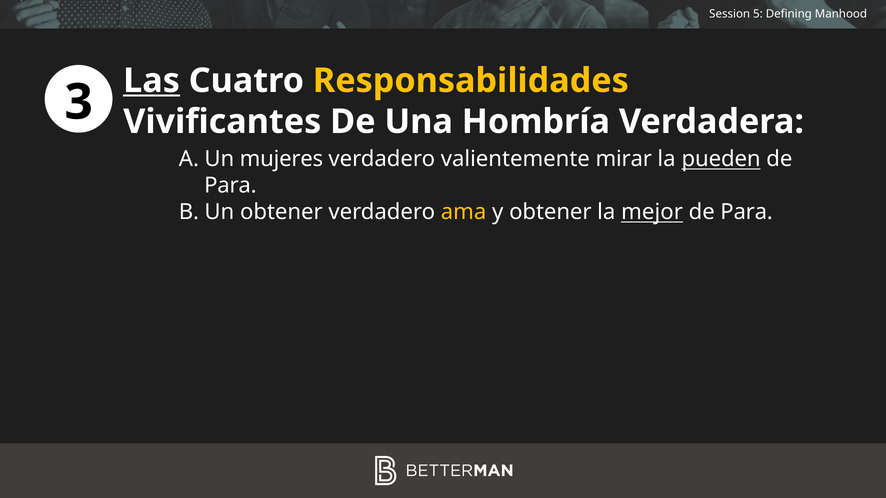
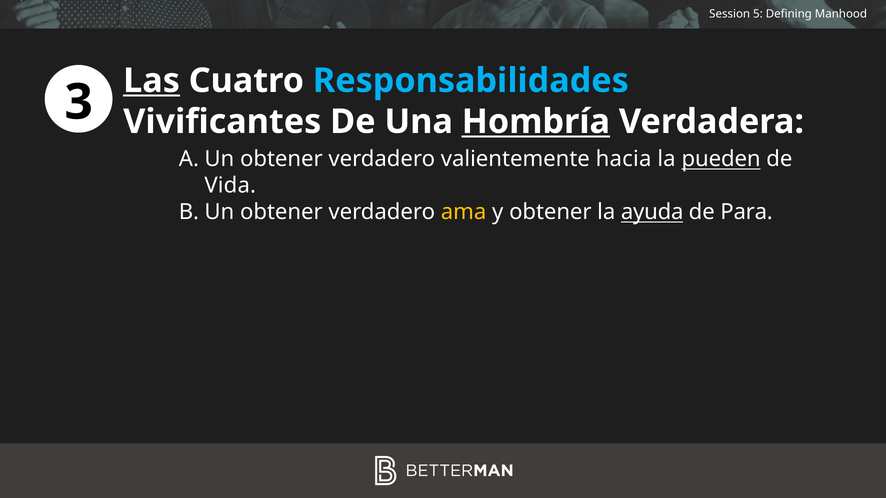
Responsabilidades colour: yellow -> light blue (471, 81)
Hombría underline: none -> present (536, 122)
mujeres: mujeres -> obtener (281, 159)
mirar: mirar -> hacia (624, 159)
Para: Para -> Vida (230, 186)
mejor: mejor -> ayuda (652, 212)
